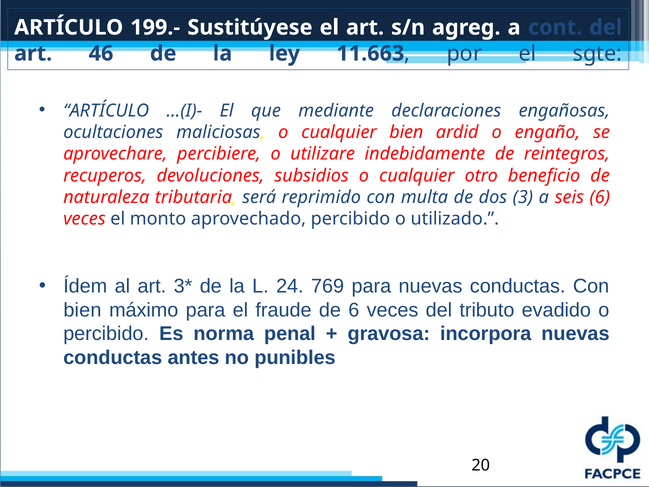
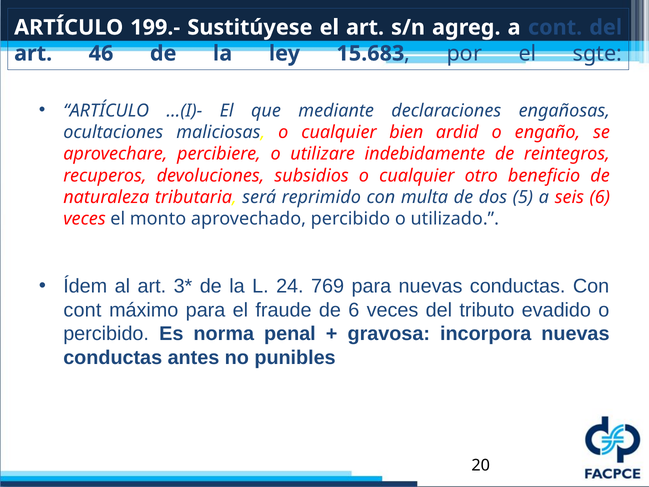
11.663: 11.663 -> 15.683 (370, 53)
3: 3 -> 5 (523, 197)
bien: bien -> cont (82, 310)
